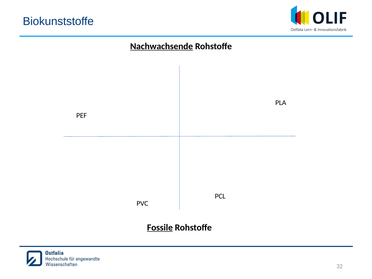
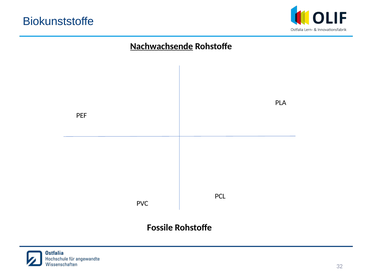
Fossile underline: present -> none (160, 227)
